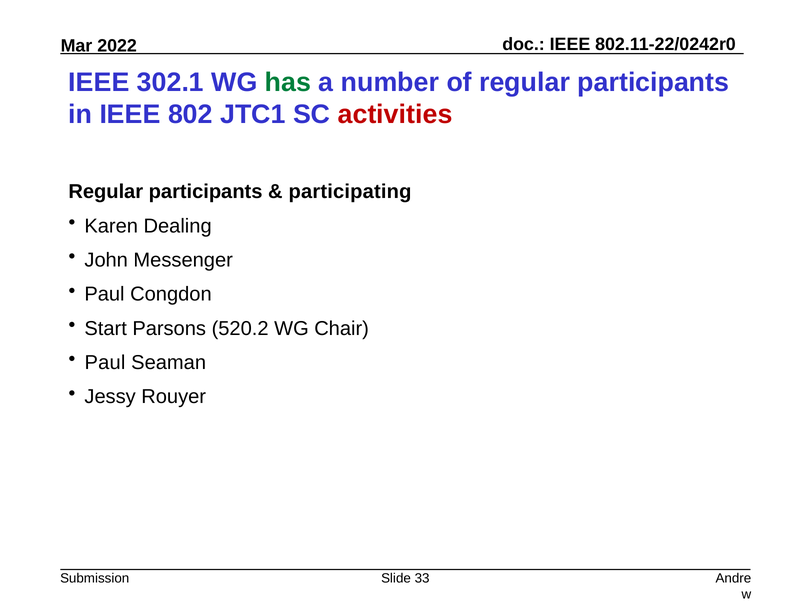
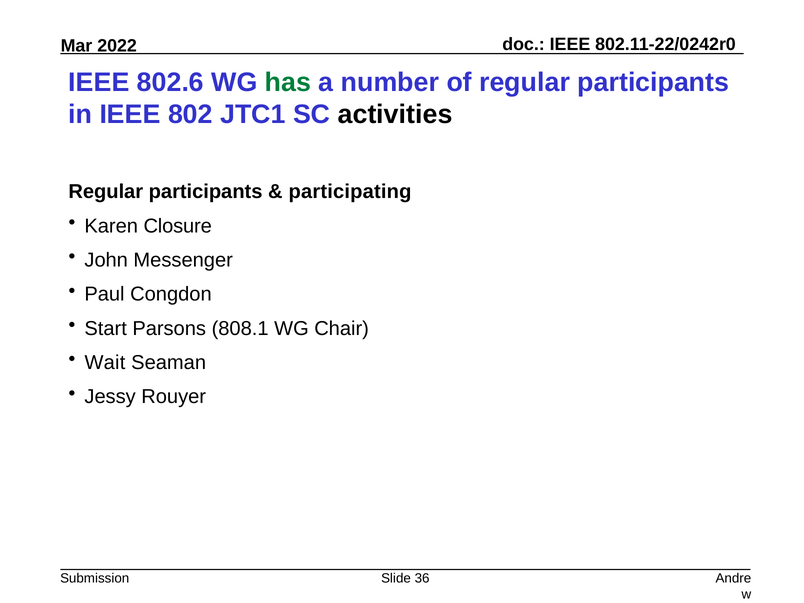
302.1: 302.1 -> 802.6 (170, 82)
activities colour: red -> black (395, 114)
Dealing: Dealing -> Closure (178, 226)
520.2: 520.2 -> 808.1 (240, 328)
Paul: Paul -> Wait (105, 363)
33: 33 -> 36 (422, 578)
